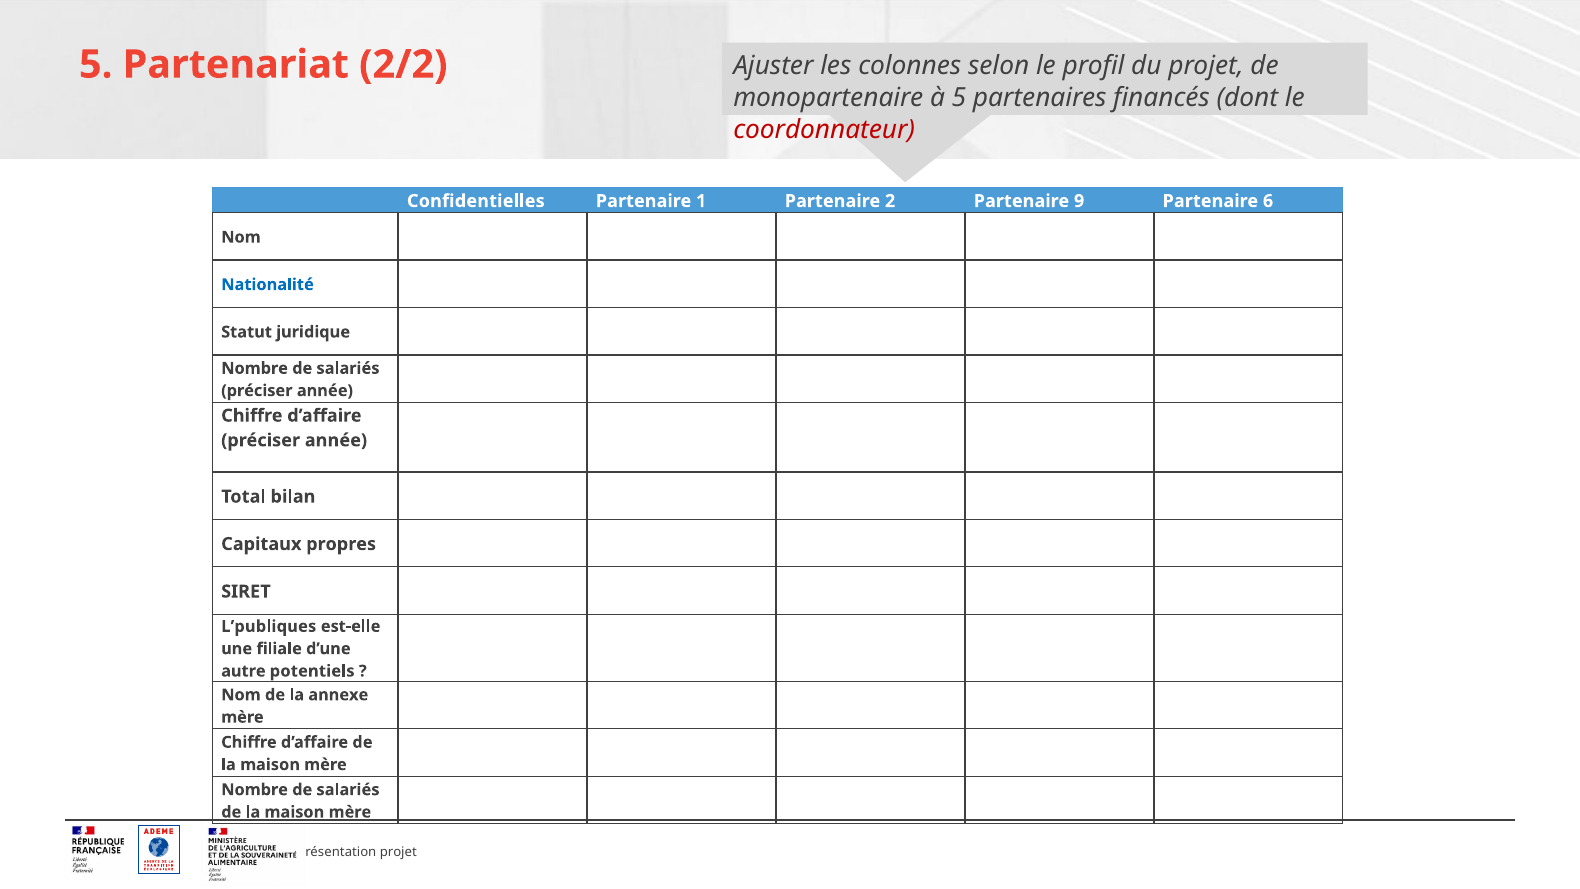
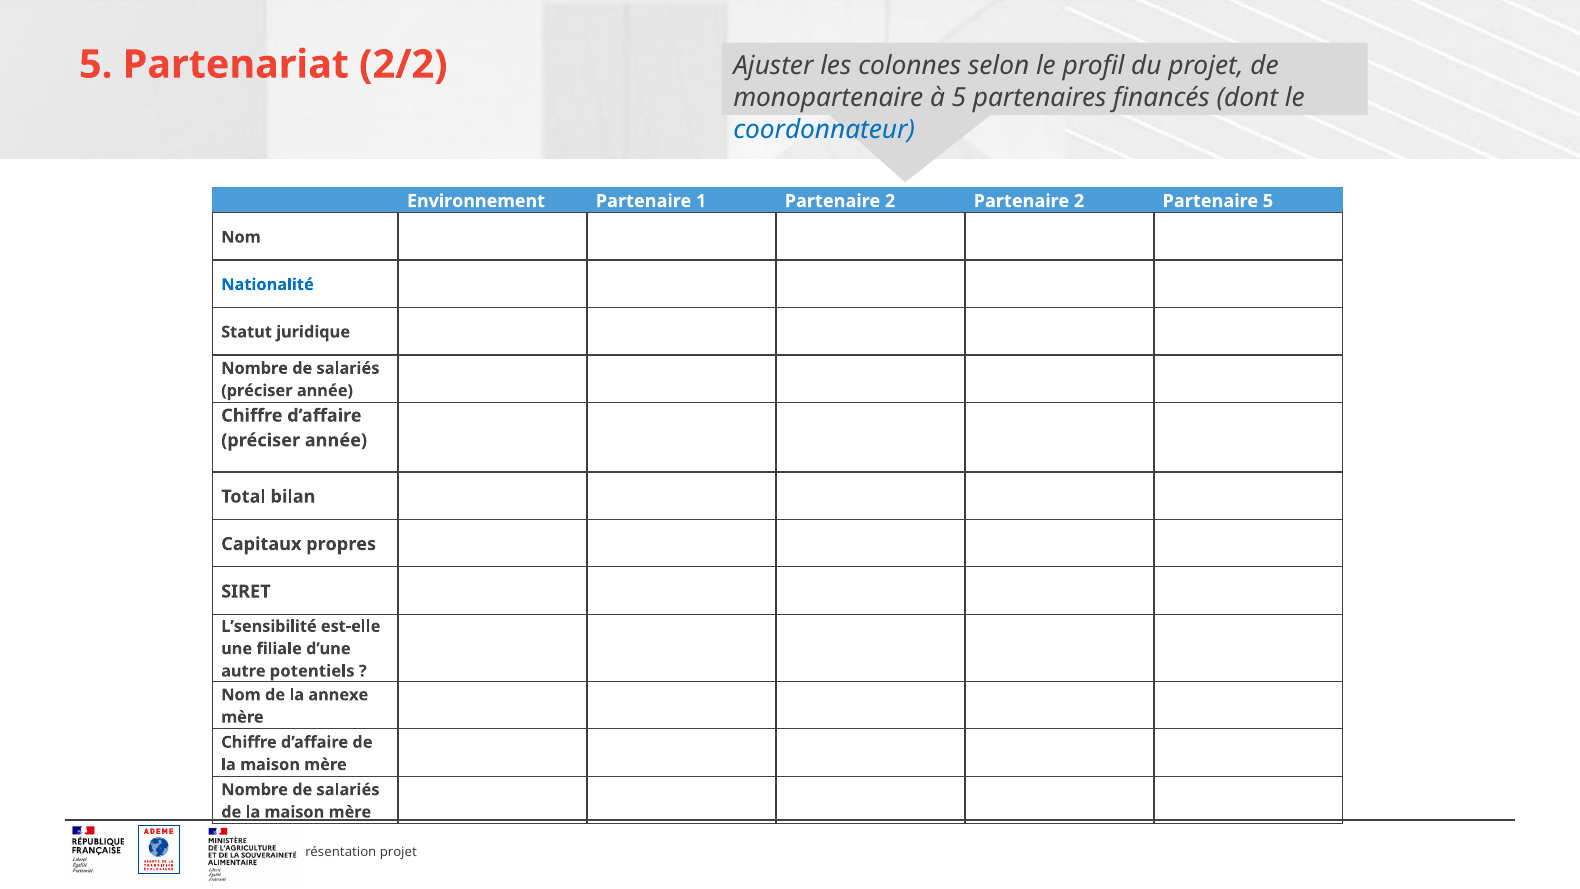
coordonnateur colour: red -> blue (824, 129)
Confidentielles: Confidentielles -> Environnement (476, 201)
2 Partenaire 9: 9 -> 2 (1079, 201)
Partenaire 6: 6 -> 5 (1268, 201)
L’publiques: L’publiques -> L’sensibilité (269, 626)
